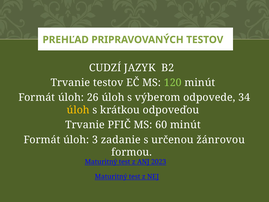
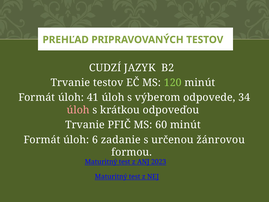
26: 26 -> 41 (93, 97)
úloh colour: yellow -> pink (78, 110)
3: 3 -> 6 (95, 140)
